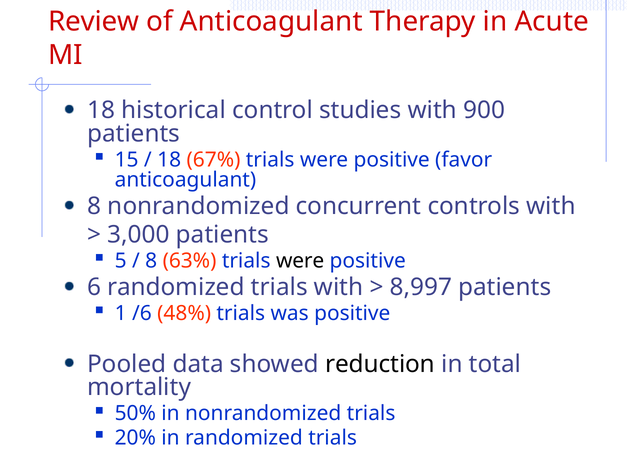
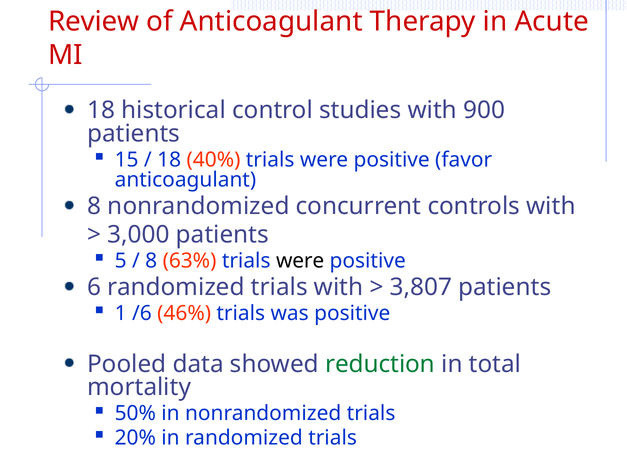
67%: 67% -> 40% (213, 160)
8,997: 8,997 -> 3,807 (421, 287)
48%: 48% -> 46% (184, 313)
reduction colour: black -> green (380, 364)
